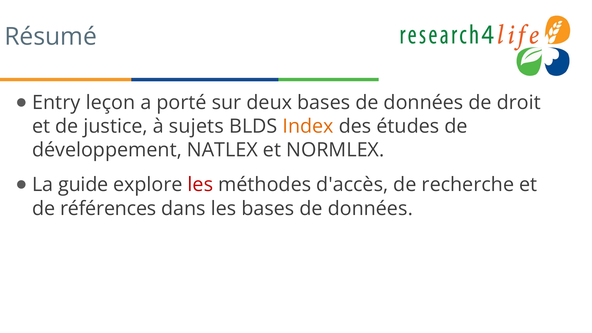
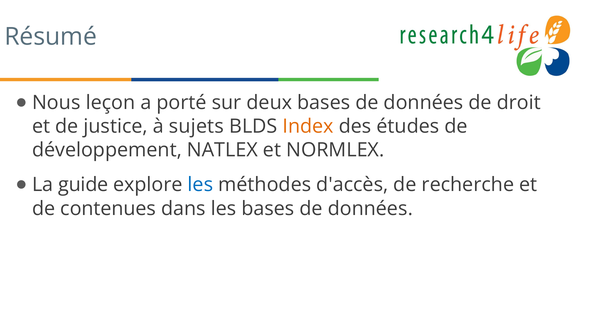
Entry: Entry -> Nous (56, 103)
les colour: red -> blue (200, 185)
références: références -> contenues (108, 208)
